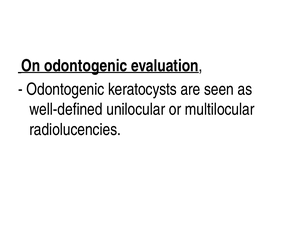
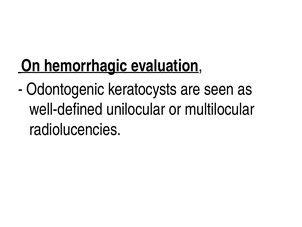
On odontogenic: odontogenic -> hemorrhagic (86, 66)
